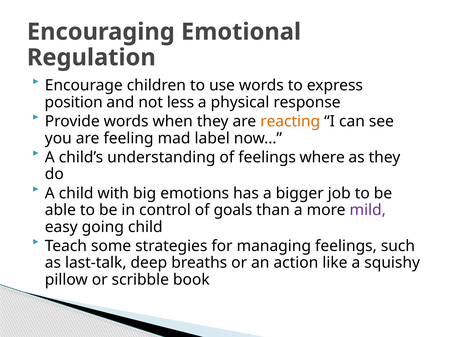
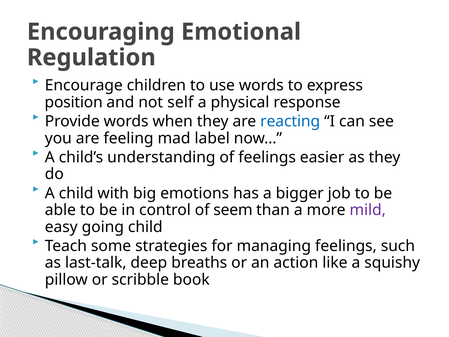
less: less -> self (180, 102)
reacting colour: orange -> blue (290, 121)
where: where -> easier (322, 157)
goals: goals -> seem (233, 210)
